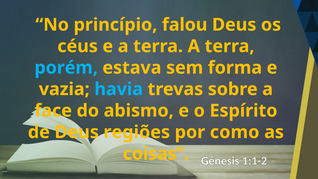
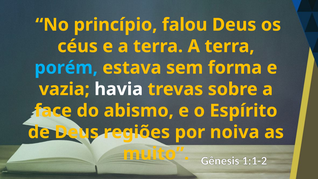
havia colour: light blue -> white (119, 89)
como: como -> noiva (235, 132)
coisas: coisas -> muito (156, 154)
